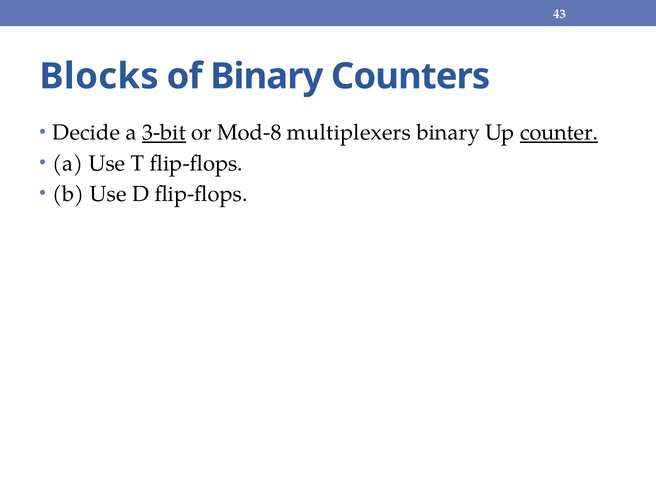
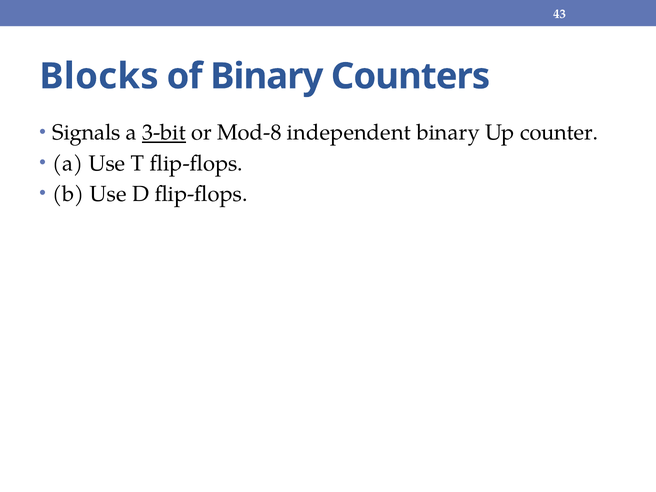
Decide: Decide -> Signals (86, 133)
multiplexers: multiplexers -> independent (349, 133)
counter underline: present -> none (559, 133)
